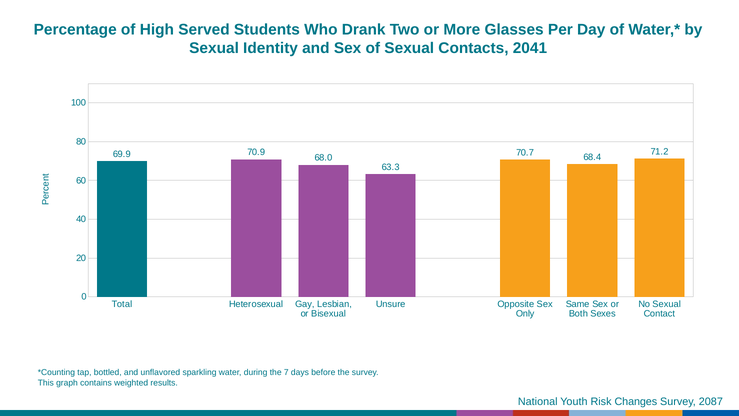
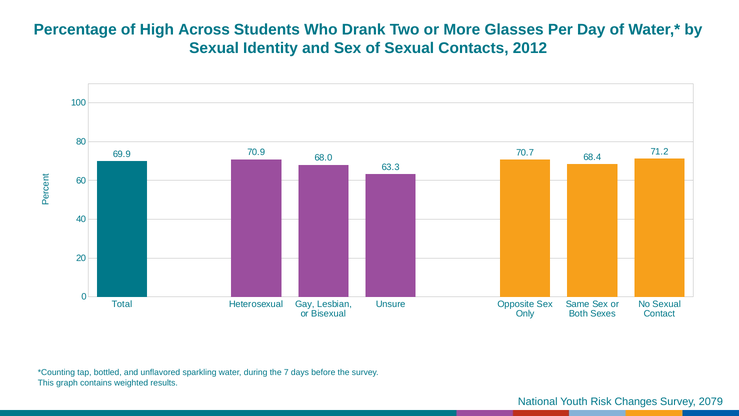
Served: Served -> Across (204, 29)
2041: 2041 -> 2012 (530, 48)
2087: 2087 -> 2079 (711, 401)
